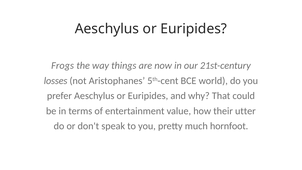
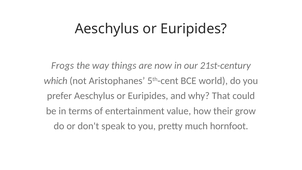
losses: losses -> which (56, 81)
utter: utter -> grow (245, 111)
